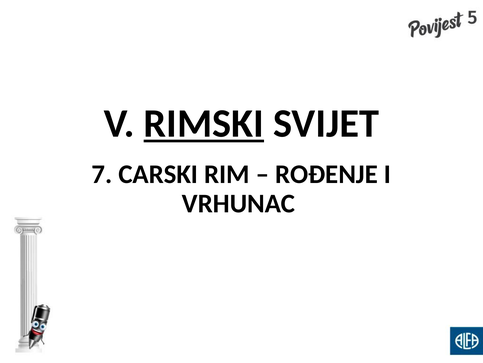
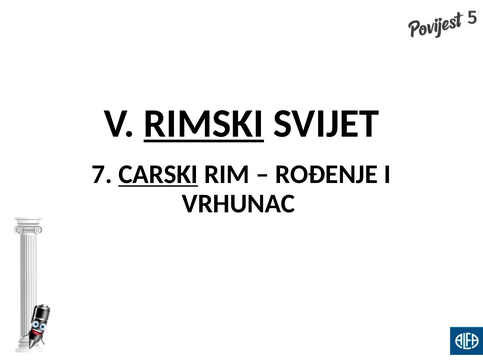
CARSKI underline: none -> present (158, 174)
